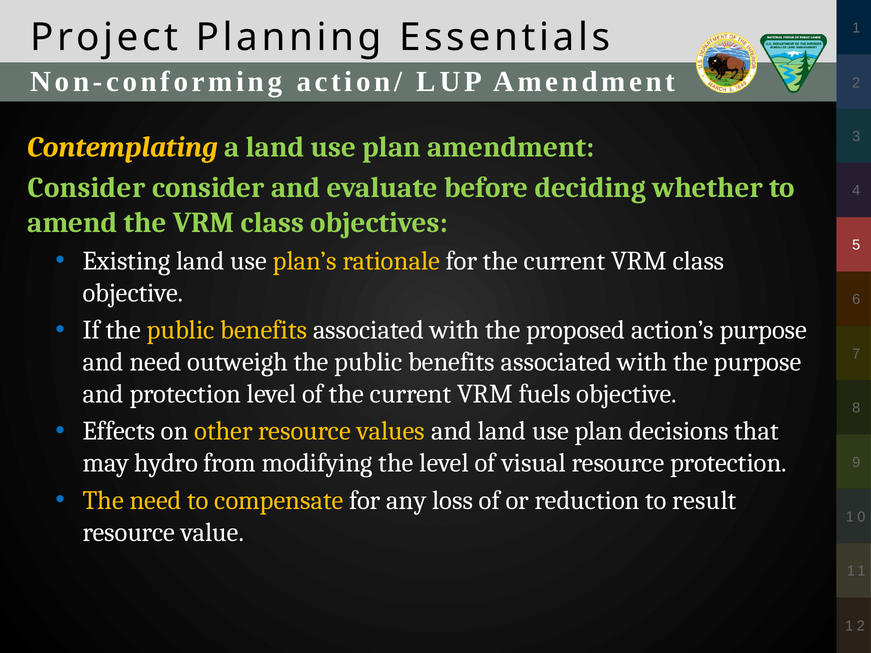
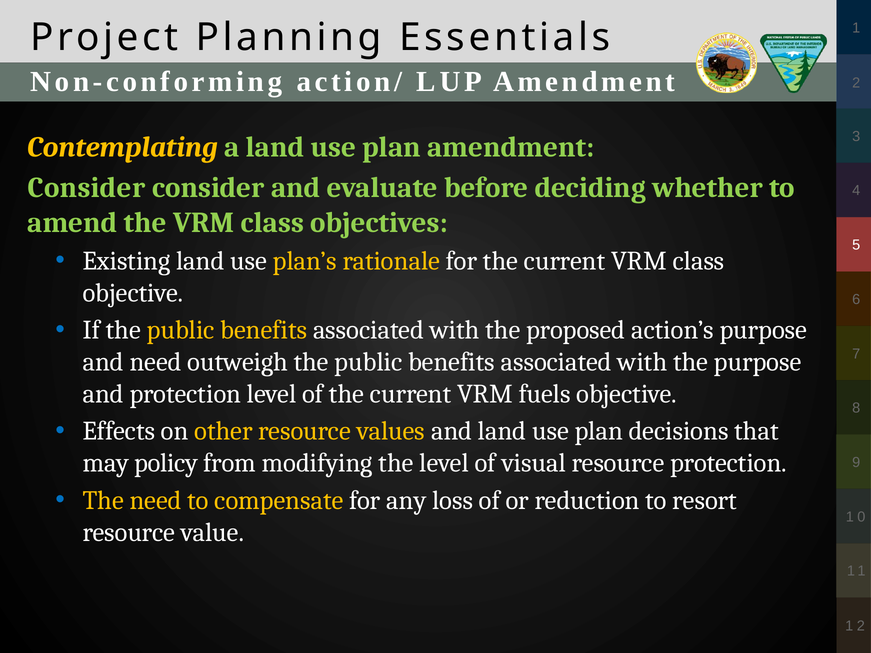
hydro: hydro -> policy (166, 463)
result: result -> resort (705, 501)
